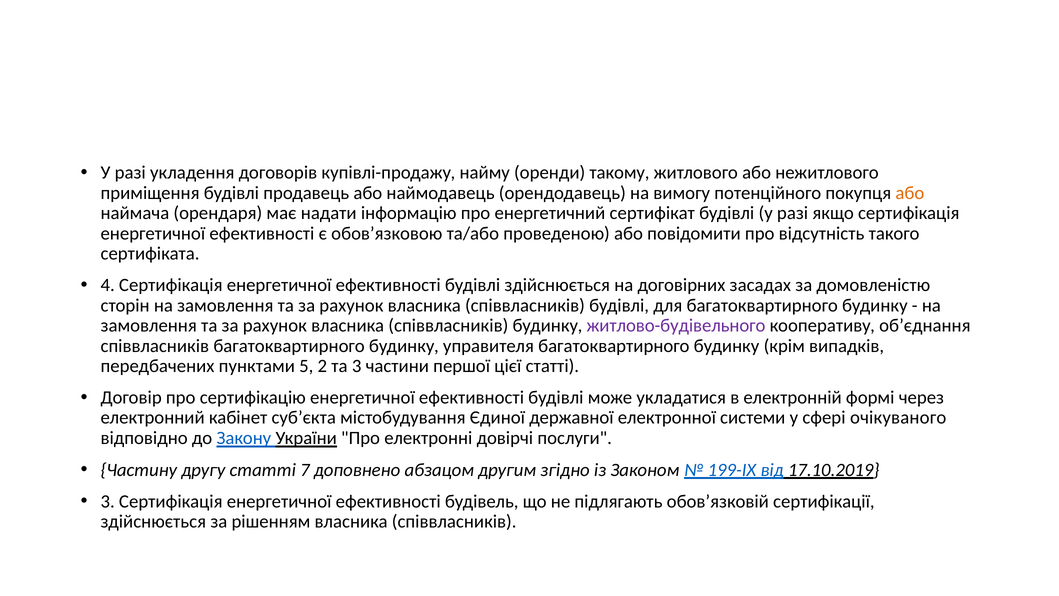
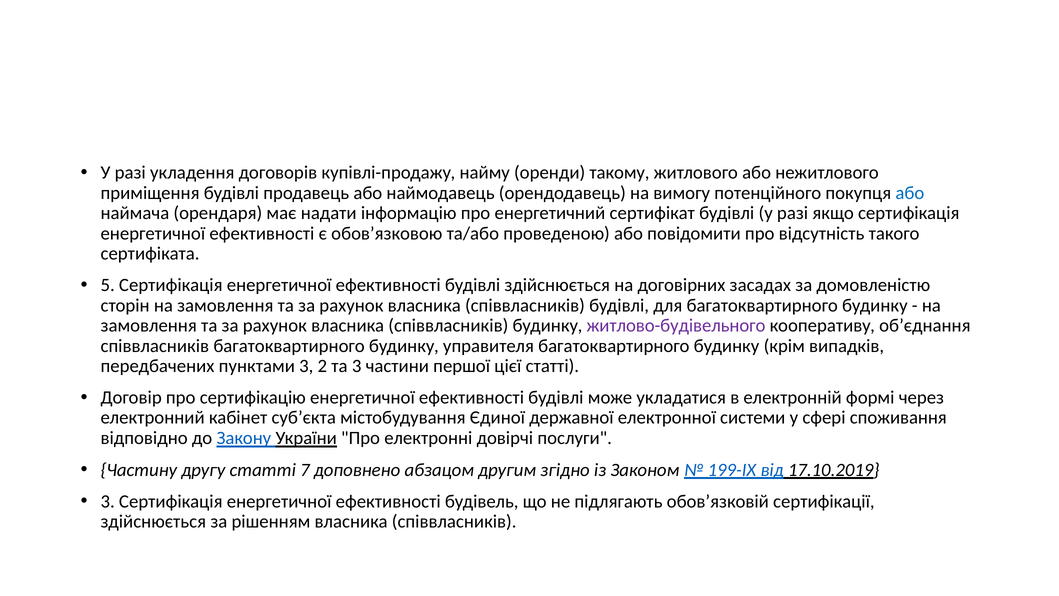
або colour: orange -> blue (910, 193)
4: 4 -> 5 (108, 285)
пунктами 5: 5 -> 3 (306, 366)
очікуваного: очікуваного -> споживання (898, 418)
